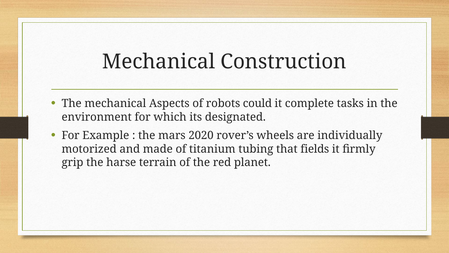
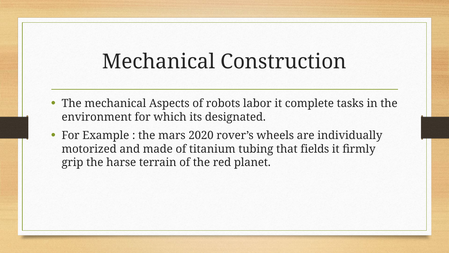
could: could -> labor (257, 103)
